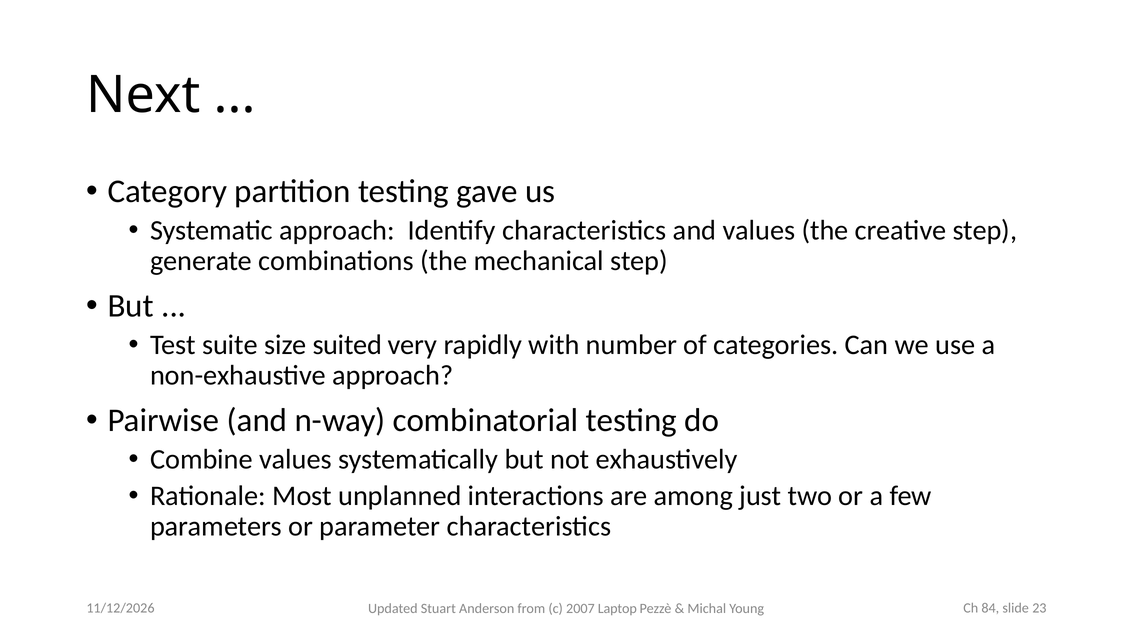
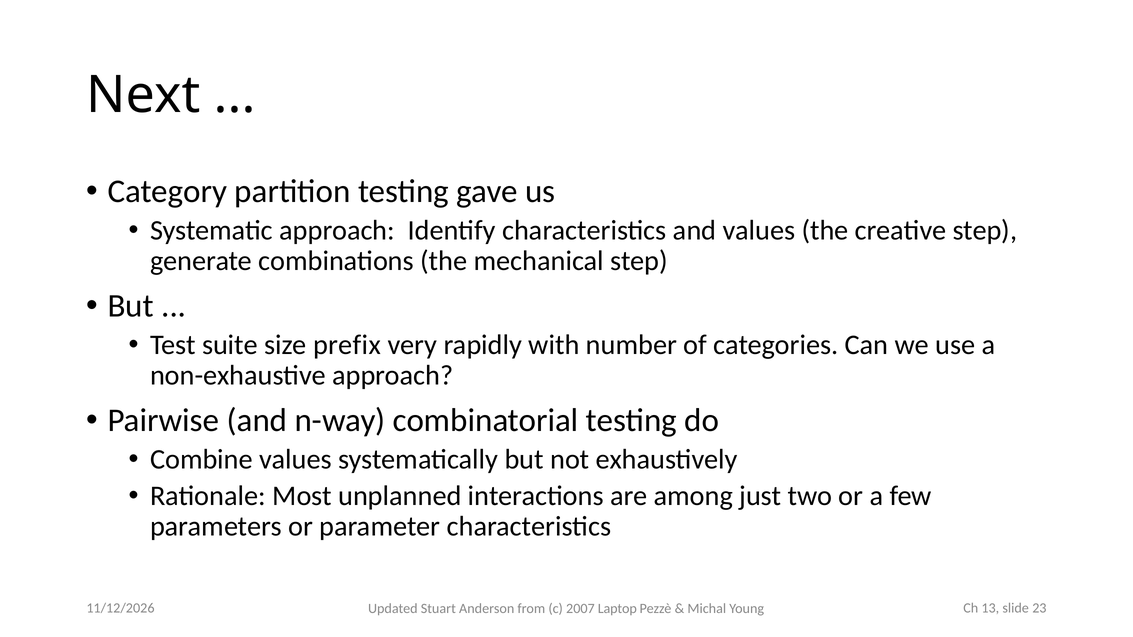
suited: suited -> prefix (347, 345)
84: 84 -> 13 (990, 608)
